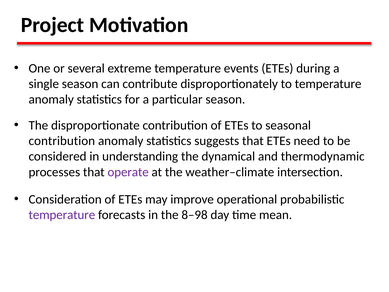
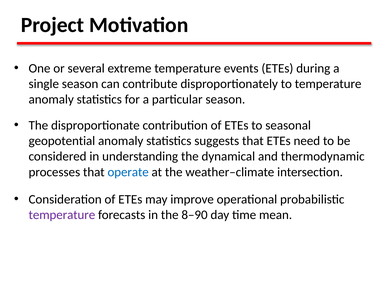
contribution: contribution -> geopotential (62, 141)
operate colour: purple -> blue (128, 172)
8–98: 8–98 -> 8–90 (195, 215)
